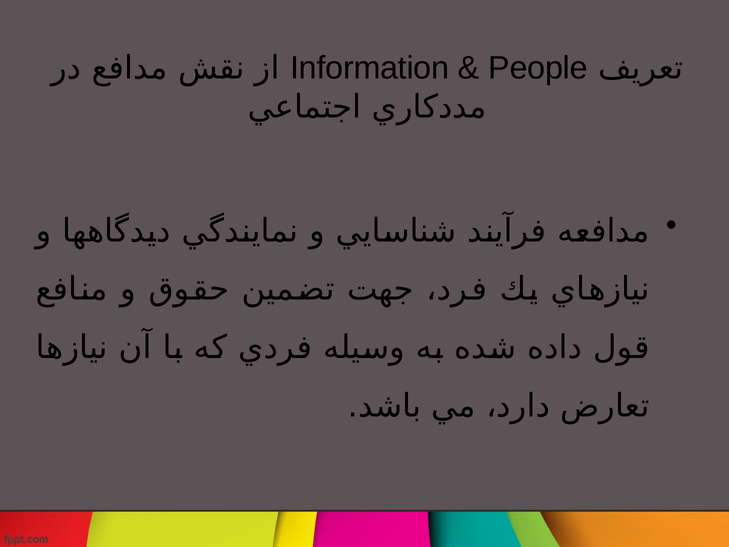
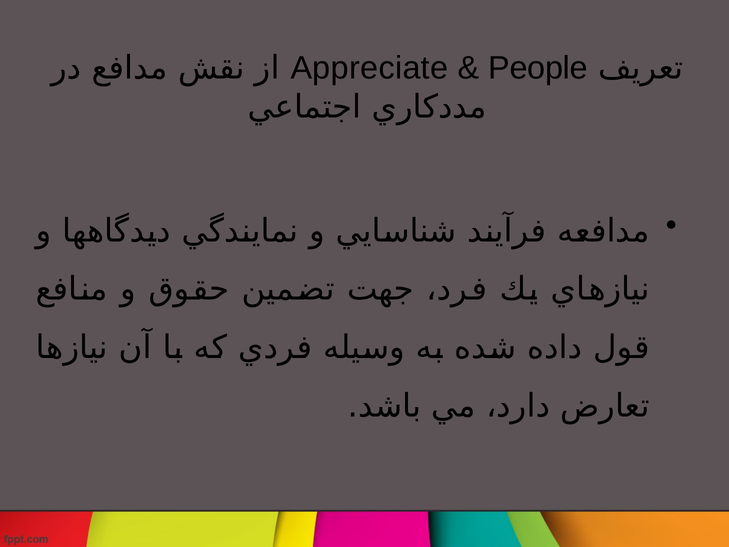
Information: Information -> Appreciate (369, 68)
